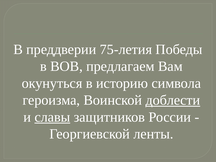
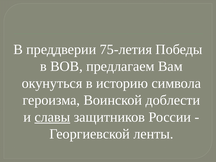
доблести underline: present -> none (173, 100)
